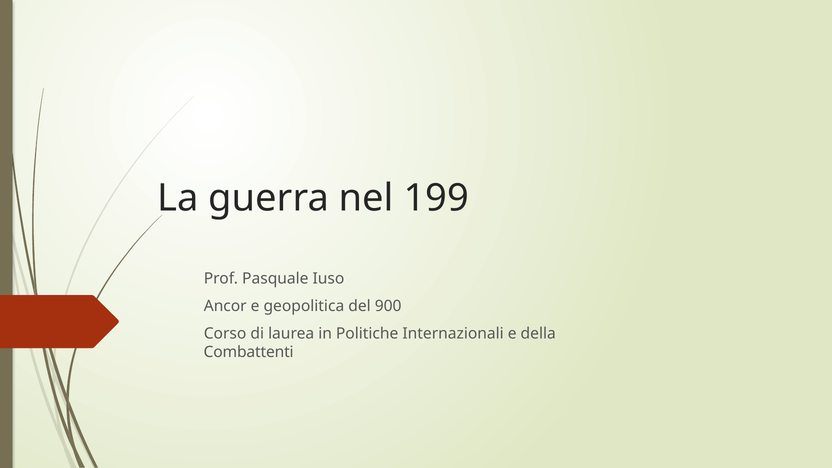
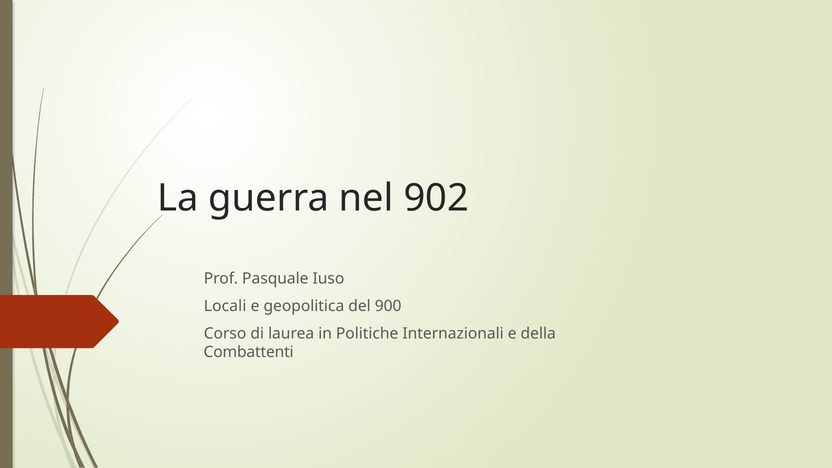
199: 199 -> 902 (436, 198)
Ancor: Ancor -> Locali (225, 306)
